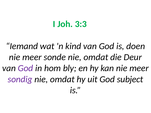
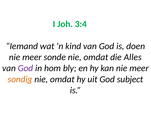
3:3: 3:3 -> 3:4 (81, 24)
Deur: Deur -> Alles (133, 57)
sondig colour: purple -> orange (20, 79)
